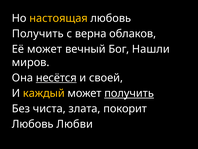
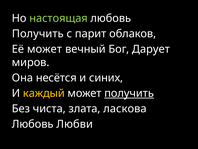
настоящая colour: yellow -> light green (59, 18)
верна: верна -> парит (91, 34)
Нашли: Нашли -> Дарует (151, 49)
несётся underline: present -> none (56, 78)
своей: своей -> синих (106, 78)
покорит: покорит -> ласкова (125, 108)
